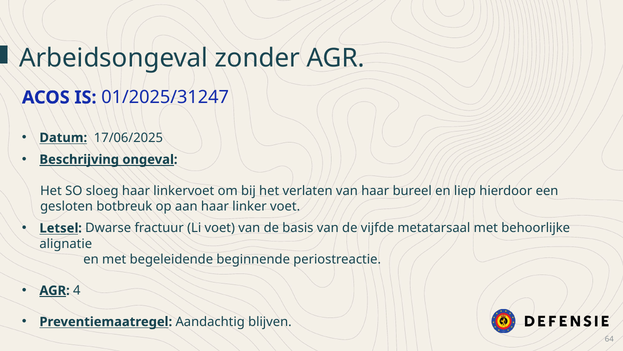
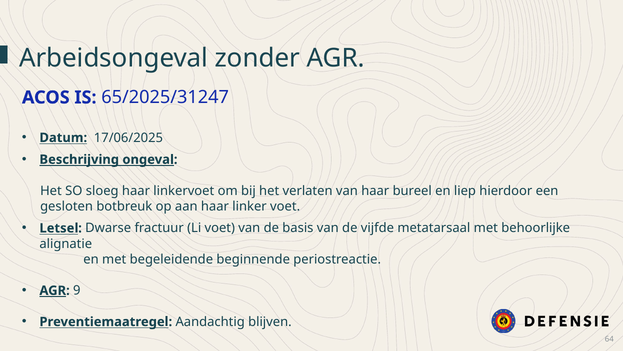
01/2025/31247: 01/2025/31247 -> 65/2025/31247 (165, 97)
4: 4 -> 9 (77, 290)
